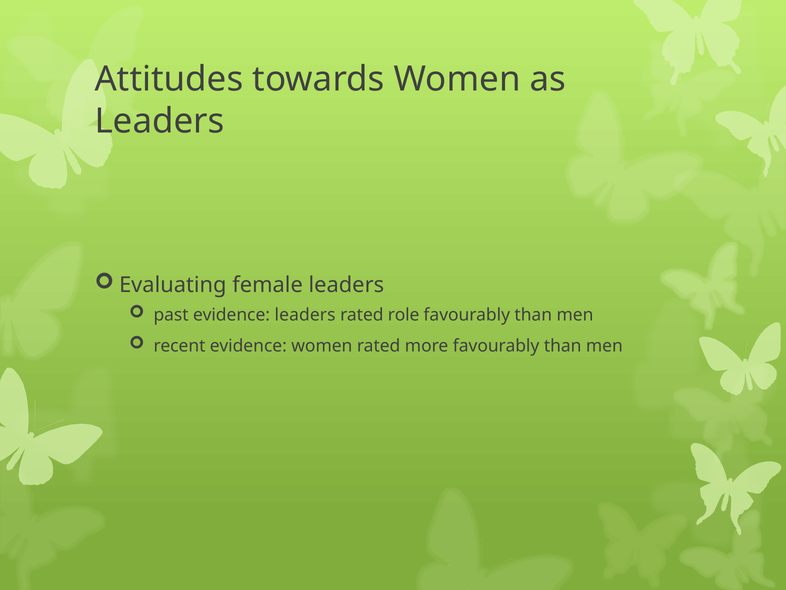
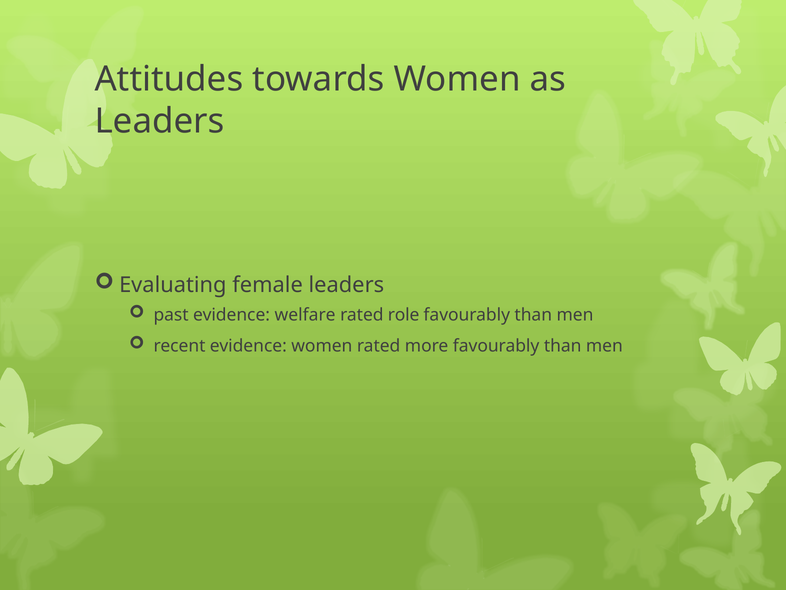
evidence leaders: leaders -> welfare (305, 315)
